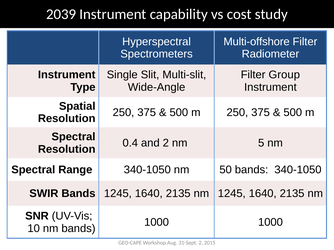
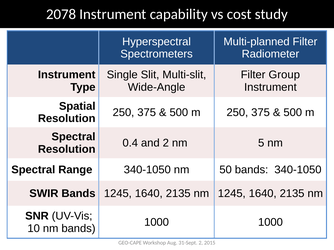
2039: 2039 -> 2078 (61, 14)
Multi-offshore: Multi-offshore -> Multi-planned (257, 42)
